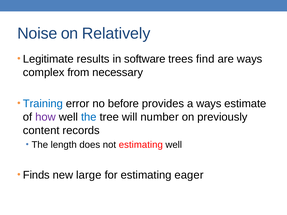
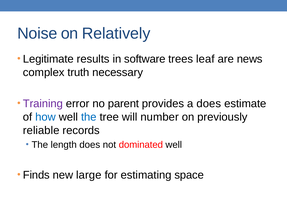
find: find -> leaf (205, 59)
are ways: ways -> news (250, 59)
from: from -> truth (78, 73)
Training colour: blue -> purple (43, 104)
before: before -> parent (123, 104)
a ways: ways -> does (209, 104)
how colour: purple -> blue (46, 117)
content: content -> reliable (41, 131)
not estimating: estimating -> dominated (141, 145)
eager: eager -> space (189, 175)
